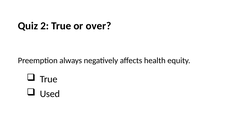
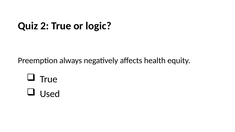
over: over -> logic (98, 26)
